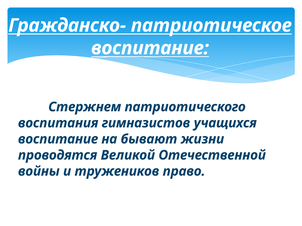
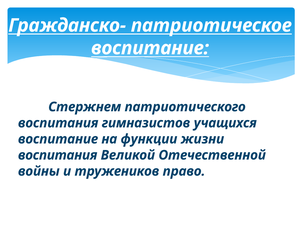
бывают: бывают -> функции (149, 139)
проводятся: проводятся -> воспитания (58, 155)
